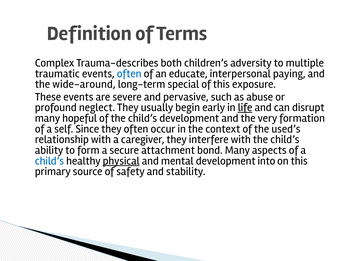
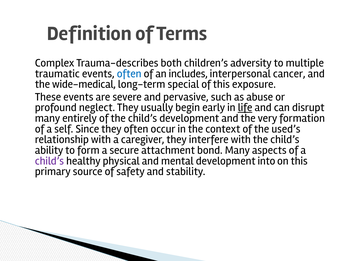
educate: educate -> includes (188, 74)
paying: paying -> cancer (289, 74)
wide-around: wide-around -> wide-medical (84, 85)
hopeful: hopeful -> entirely (80, 119)
child’s colour: blue -> purple (49, 161)
physical underline: present -> none (121, 161)
